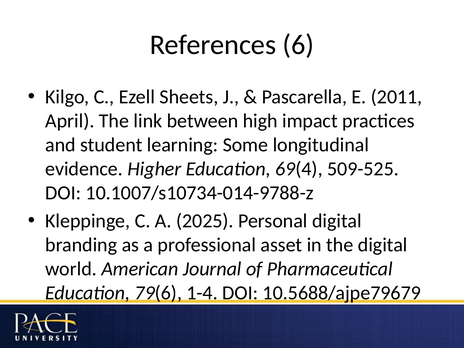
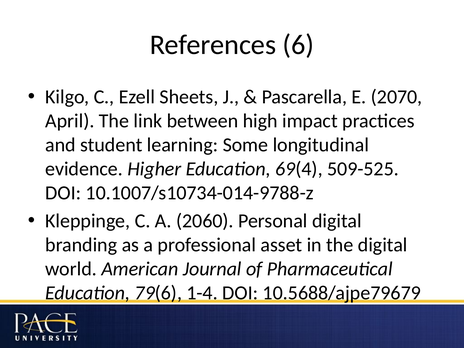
2011: 2011 -> 2070 (397, 97)
2025: 2025 -> 2060 (205, 221)
